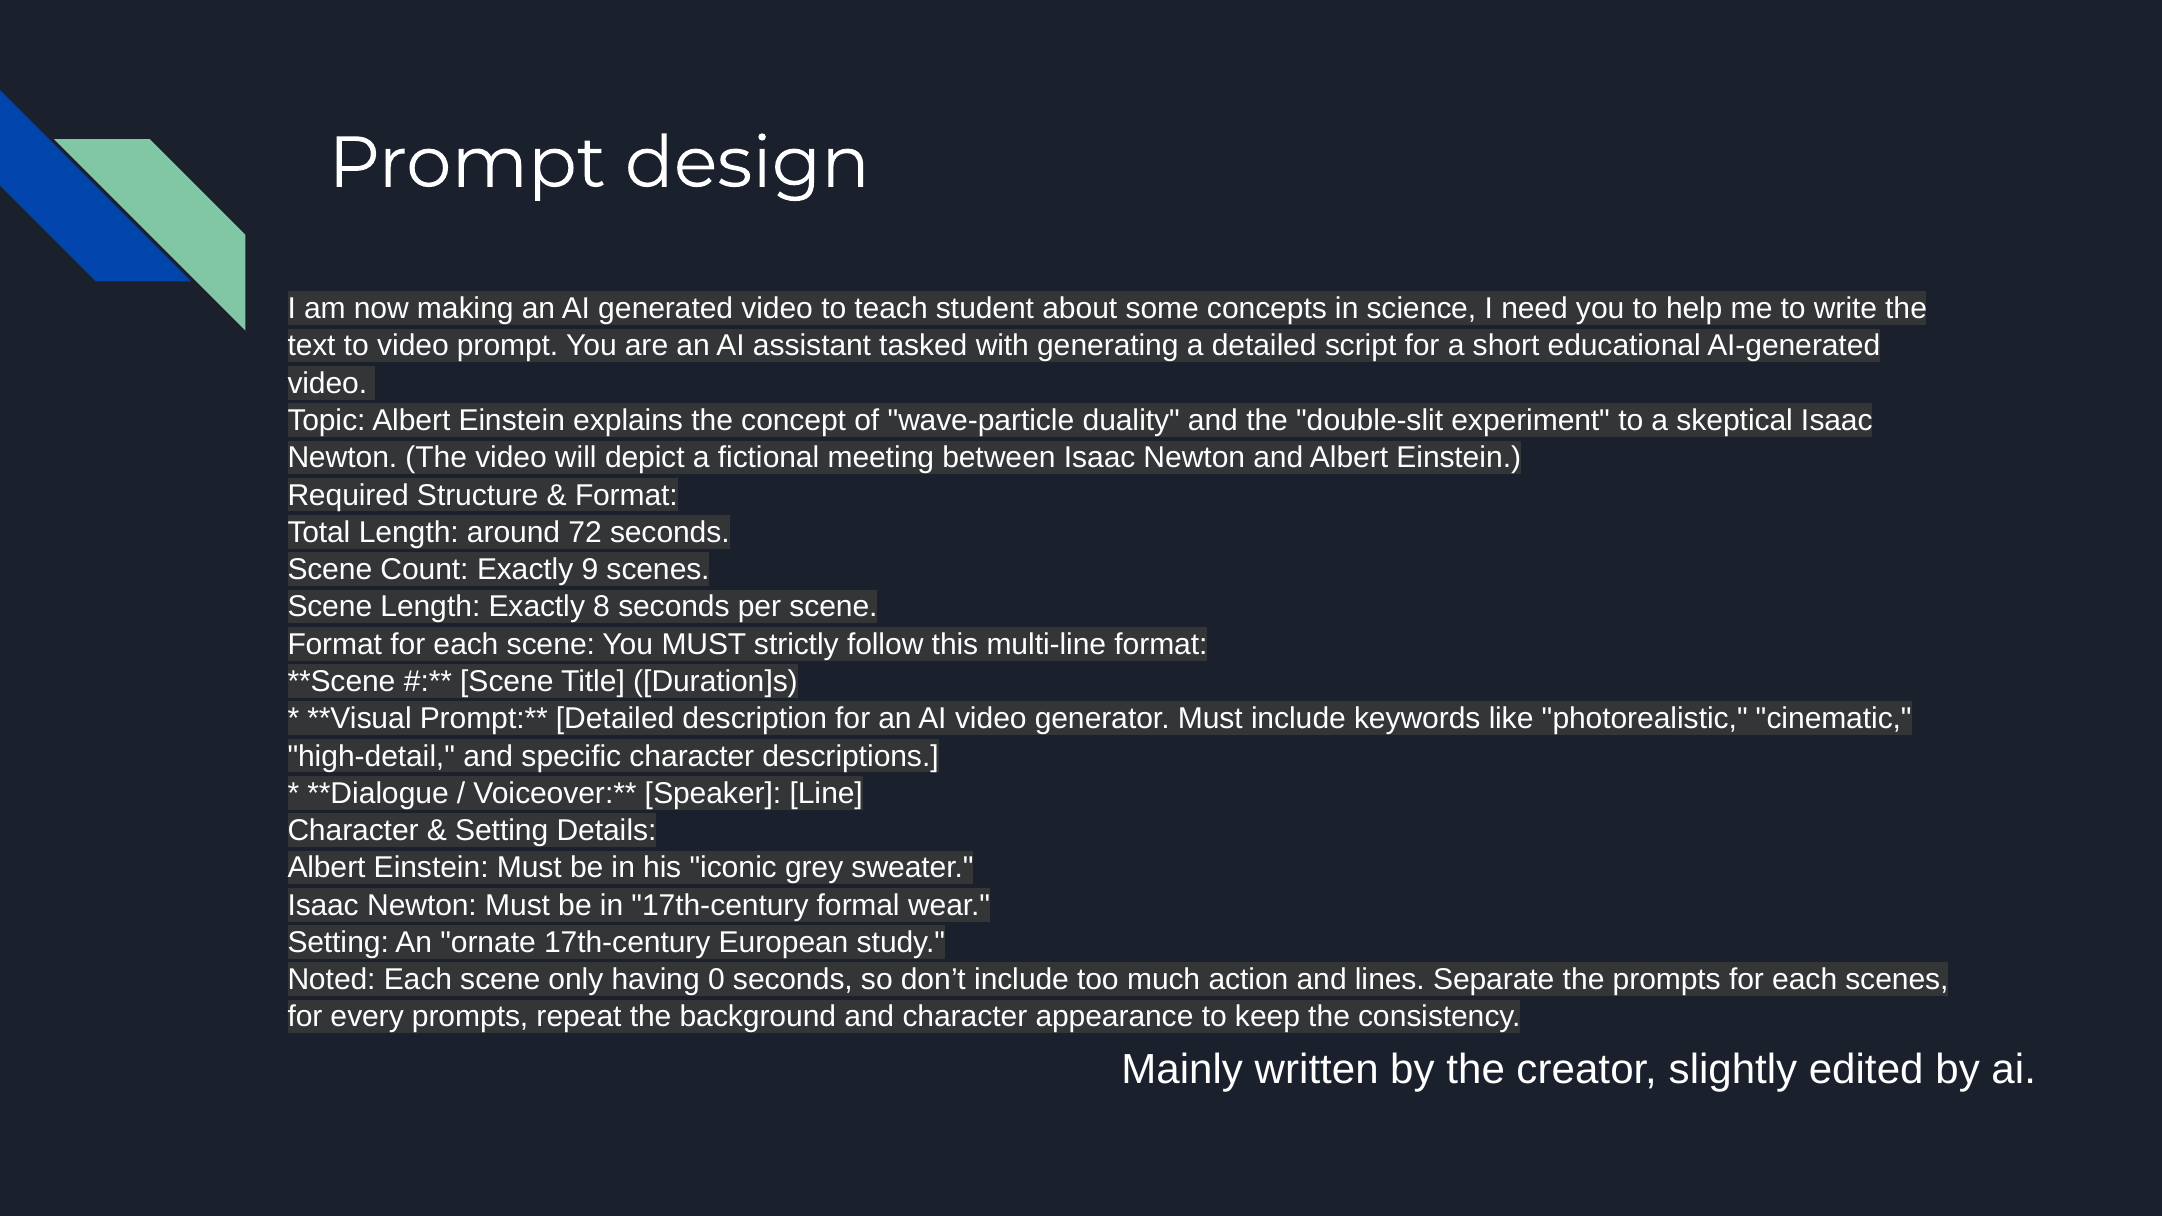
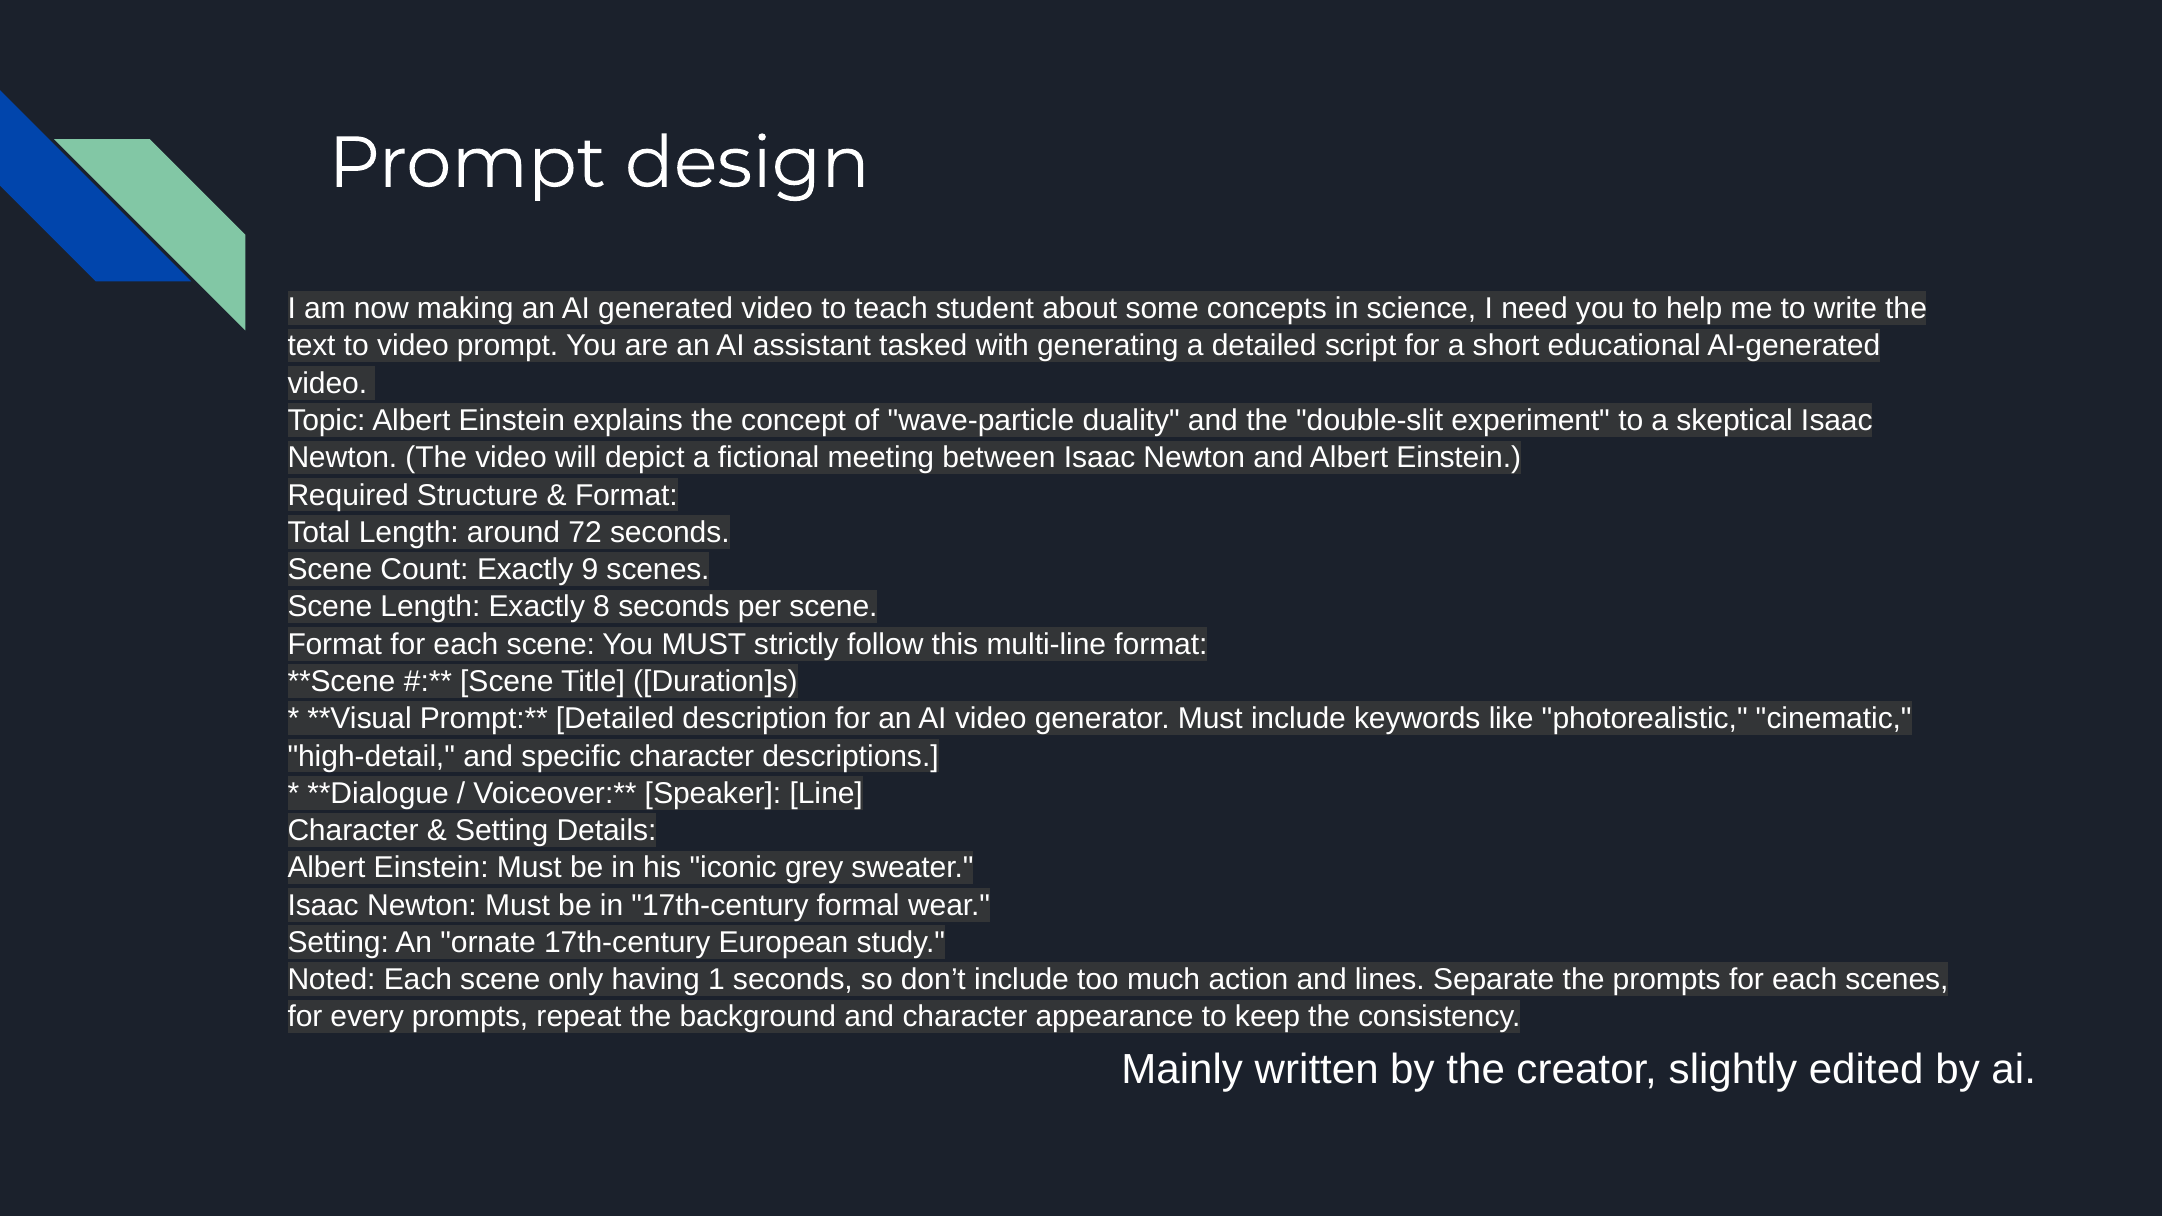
0: 0 -> 1 (716, 980)
